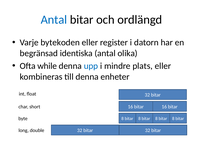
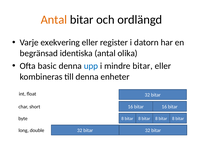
Antal colour: blue -> orange (54, 20)
bytekoden: bytekoden -> exekvering (60, 43)
while: while -> basic (47, 66)
mindre plats: plats -> bitar (143, 66)
